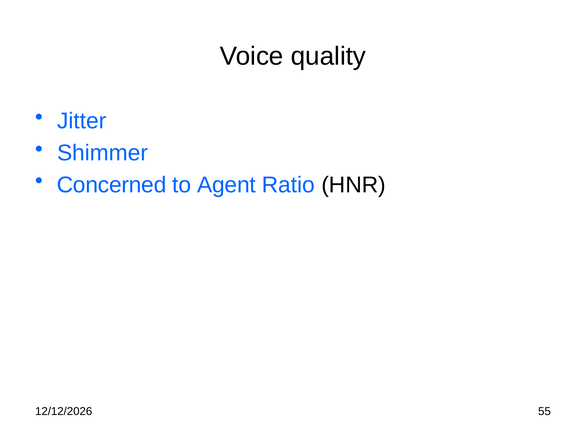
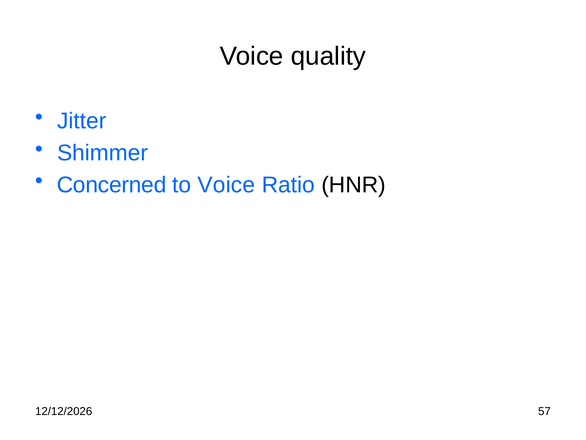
to Agent: Agent -> Voice (226, 185)
55: 55 -> 57 (544, 411)
